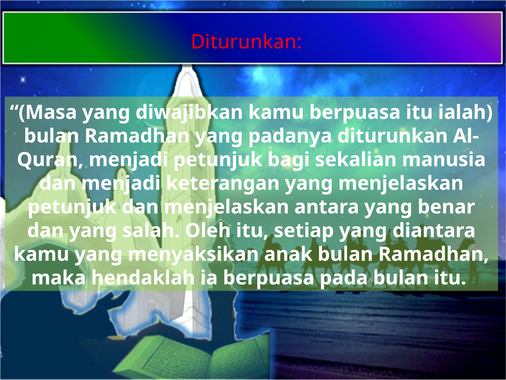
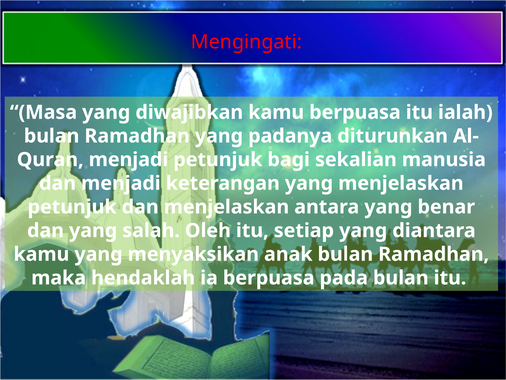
Diturunkan: Diturunkan -> Mengingati (246, 42)
